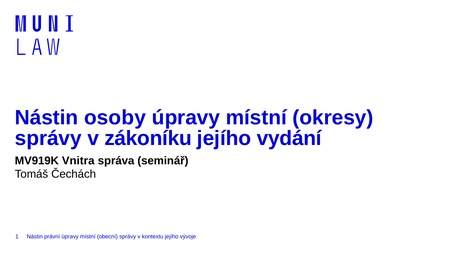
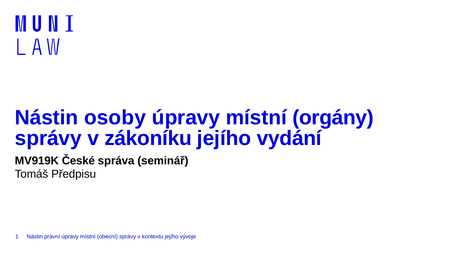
okresy: okresy -> orgány (333, 118)
Vnitra: Vnitra -> České (78, 161)
Čechách: Čechách -> Předpisu (74, 174)
